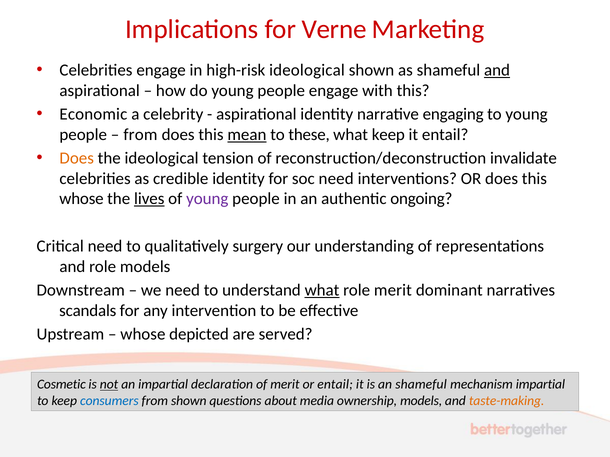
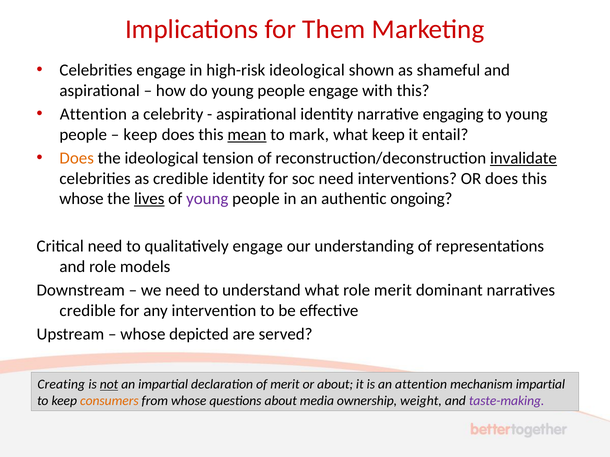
Verne: Verne -> Them (334, 29)
and underline: present -> none (497, 70)
Economic: Economic -> Attention (93, 114)
from: from -> keep (140, 135)
these: these -> mark (309, 135)
invalidate underline: none -> present (523, 158)
qualitatively surgery: surgery -> engage (258, 246)
what underline: present -> none (322, 291)
scandals: scandals -> credible (88, 311)
Cosmetic: Cosmetic -> Creating (61, 385)
or entail: entail -> about (335, 385)
an shameful: shameful -> attention (421, 385)
consumers colour: blue -> orange (109, 401)
from shown: shown -> whose (189, 401)
ownership models: models -> weight (421, 401)
taste-making colour: orange -> purple (507, 401)
